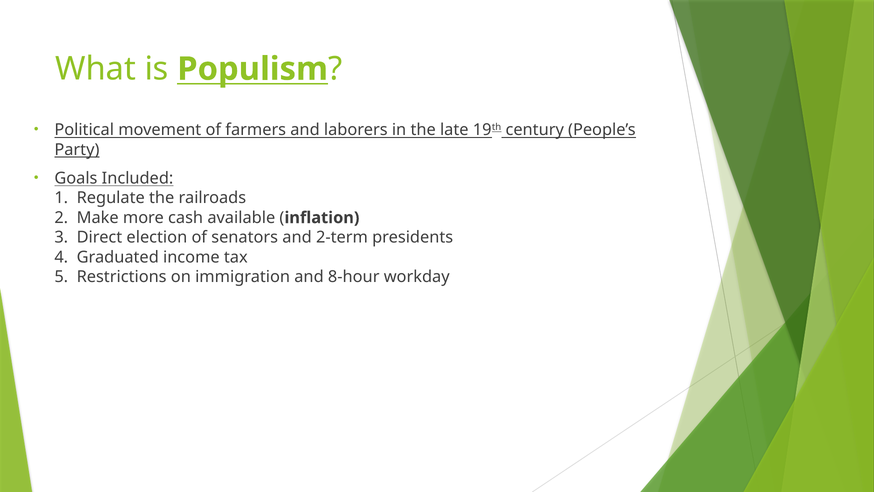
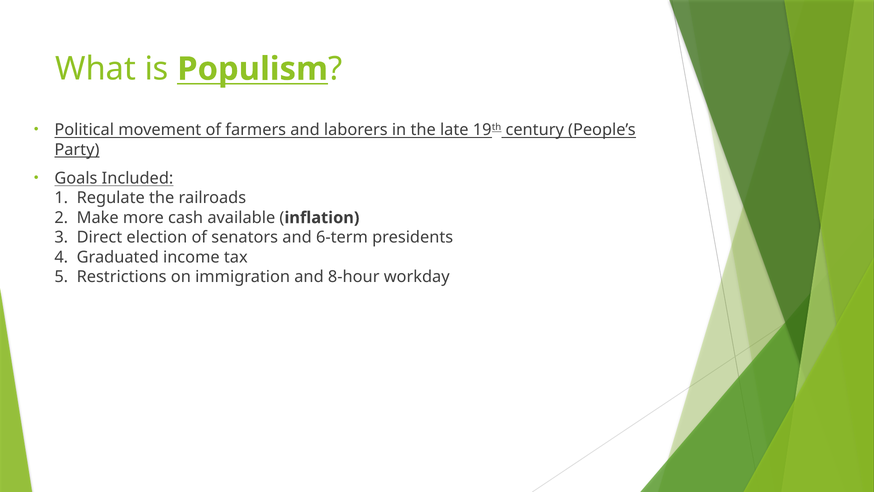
2-term: 2-term -> 6-term (342, 237)
